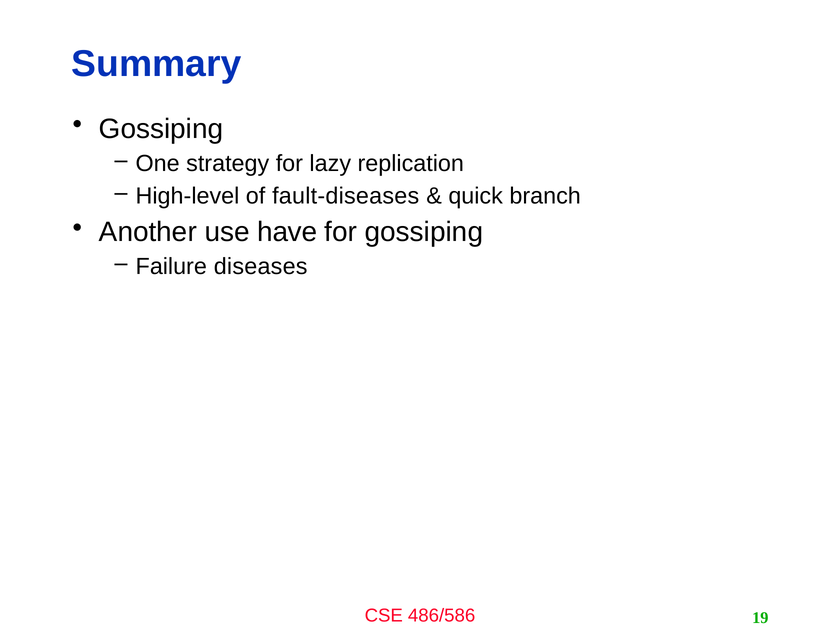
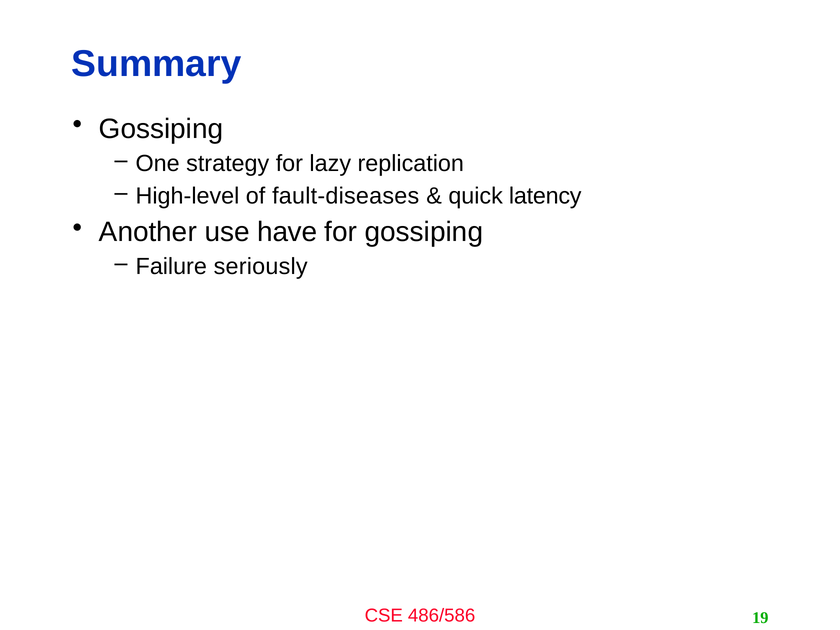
branch: branch -> latency (545, 196)
diseases: diseases -> seriously (261, 267)
